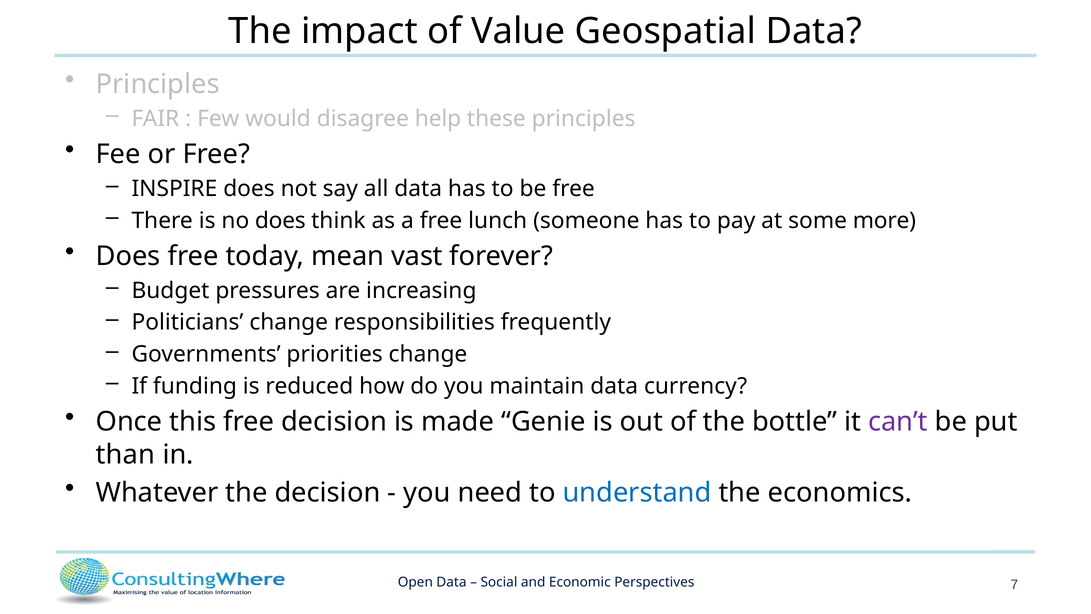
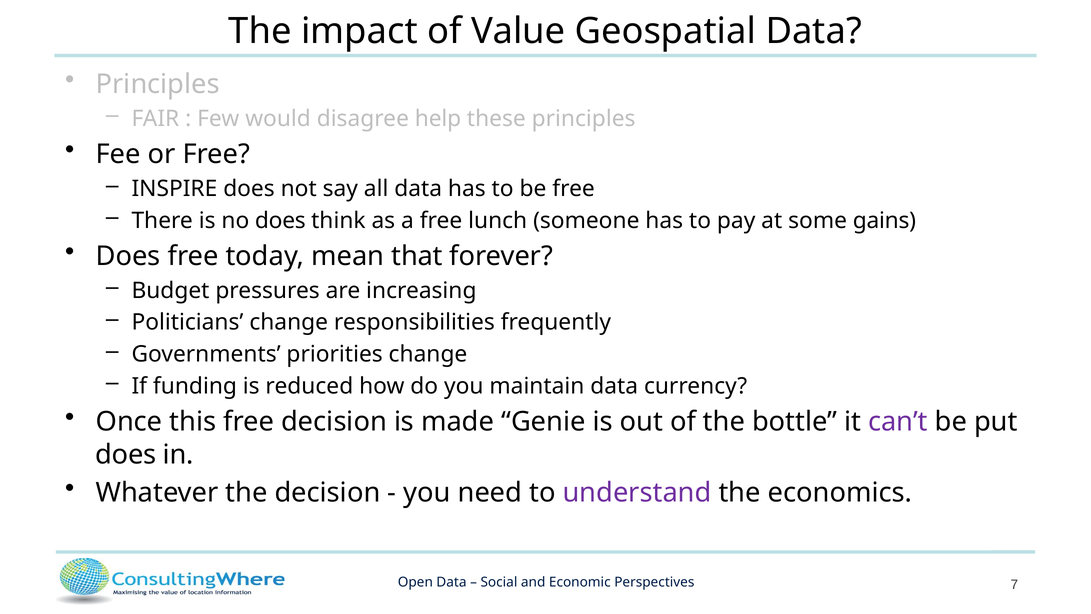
more: more -> gains (884, 220)
vast: vast -> that (417, 256)
than: than -> does (126, 454)
understand colour: blue -> purple (637, 493)
